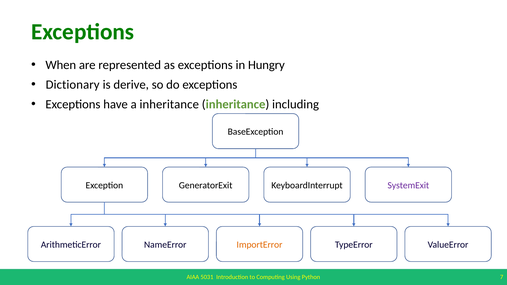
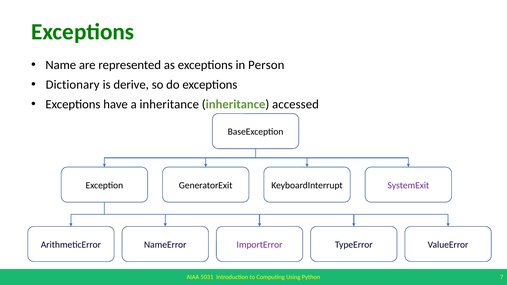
When: When -> Name (61, 65)
Hungry: Hungry -> Person (266, 65)
including: including -> accessed (295, 105)
ImportError colour: orange -> purple (259, 245)
